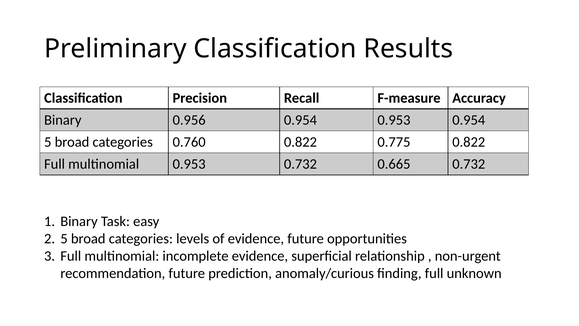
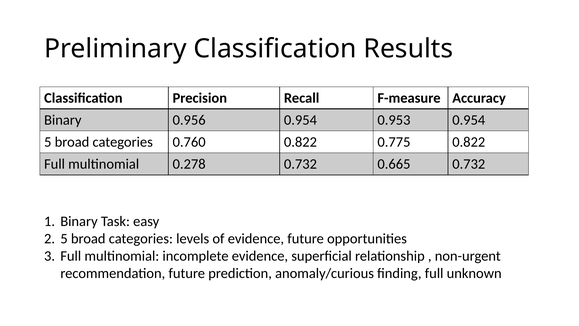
multinomial 0.953: 0.953 -> 0.278 (189, 164)
